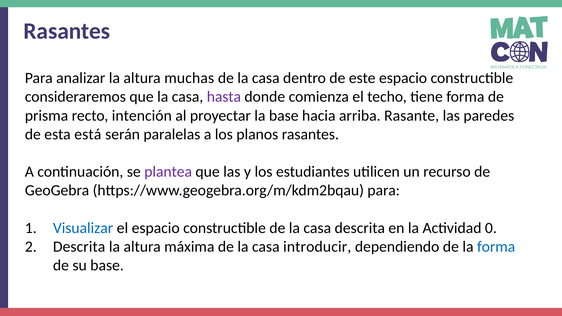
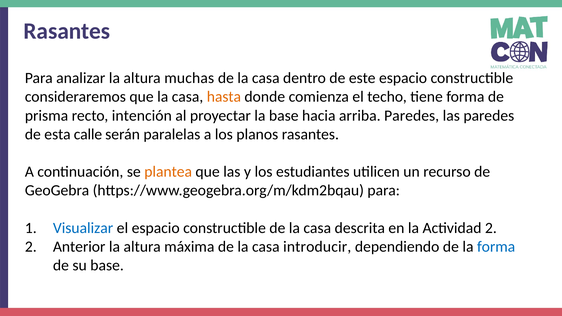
hasta colour: purple -> orange (224, 97)
arriba Rasante: Rasante -> Paredes (412, 116)
está: está -> calle (88, 134)
plantea colour: purple -> orange (168, 172)
Actividad 0: 0 -> 2 (491, 228)
Descrita: Descrita -> Anterior (79, 247)
